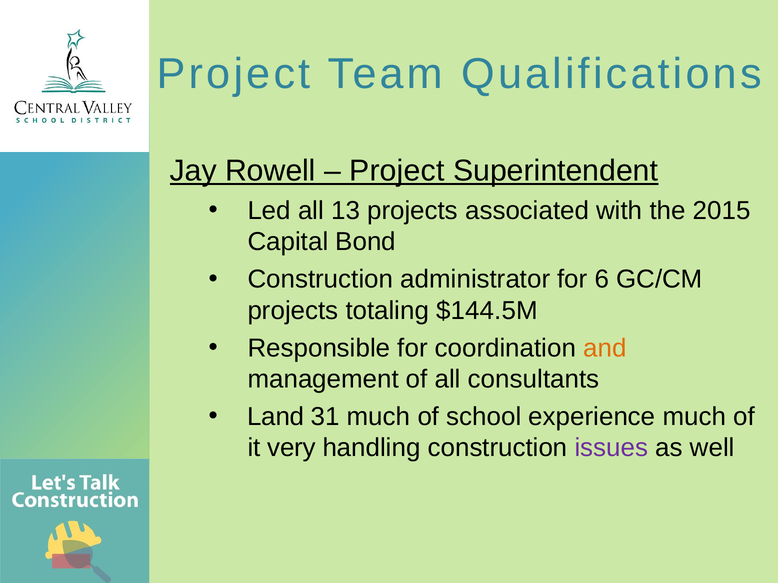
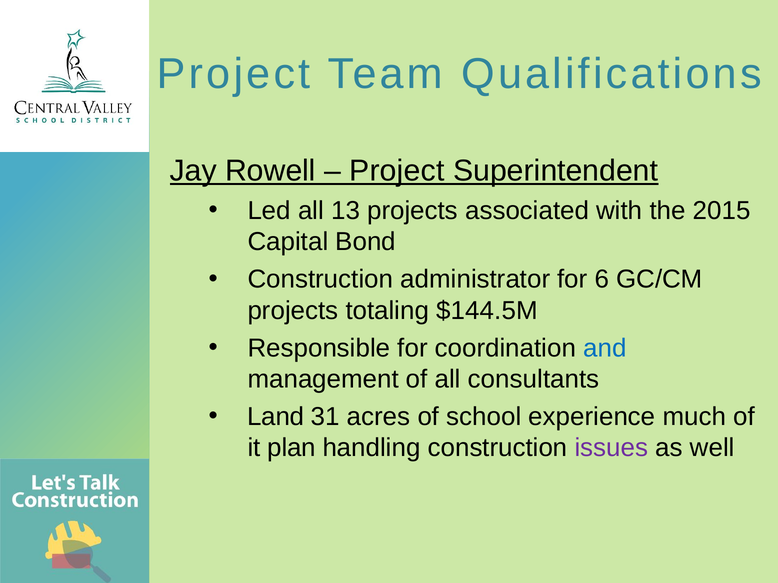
and colour: orange -> blue (605, 348)
31 much: much -> acres (379, 417)
very: very -> plan (292, 448)
